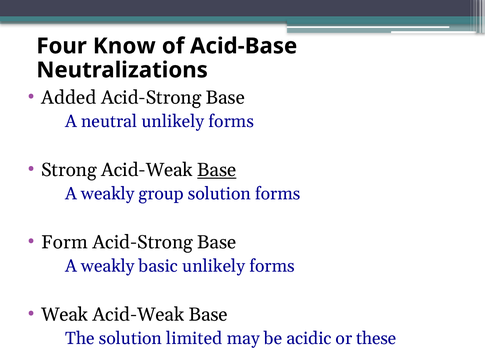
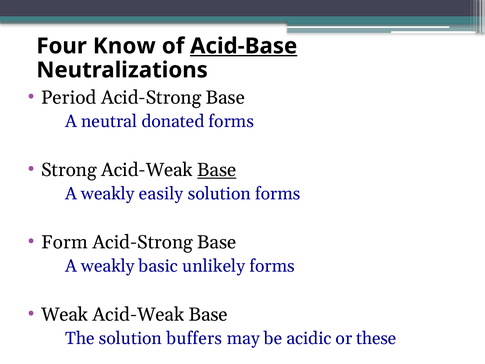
Acid-Base underline: none -> present (244, 46)
Added: Added -> Period (69, 98)
neutral unlikely: unlikely -> donated (173, 121)
group: group -> easily (161, 194)
limited: limited -> buffers (194, 338)
